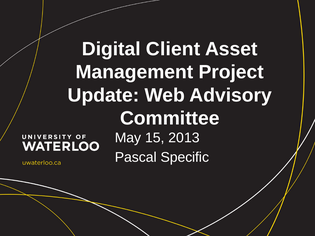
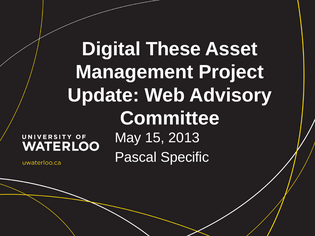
Client: Client -> These (173, 49)
